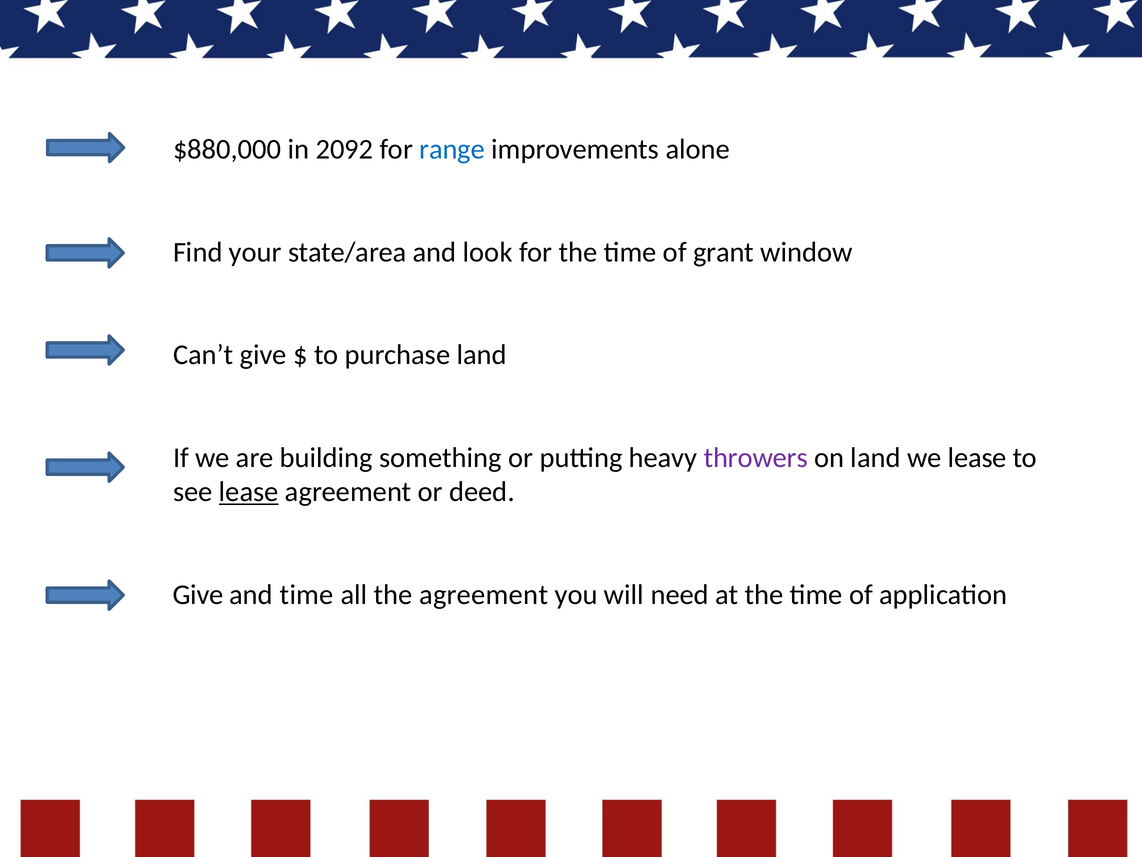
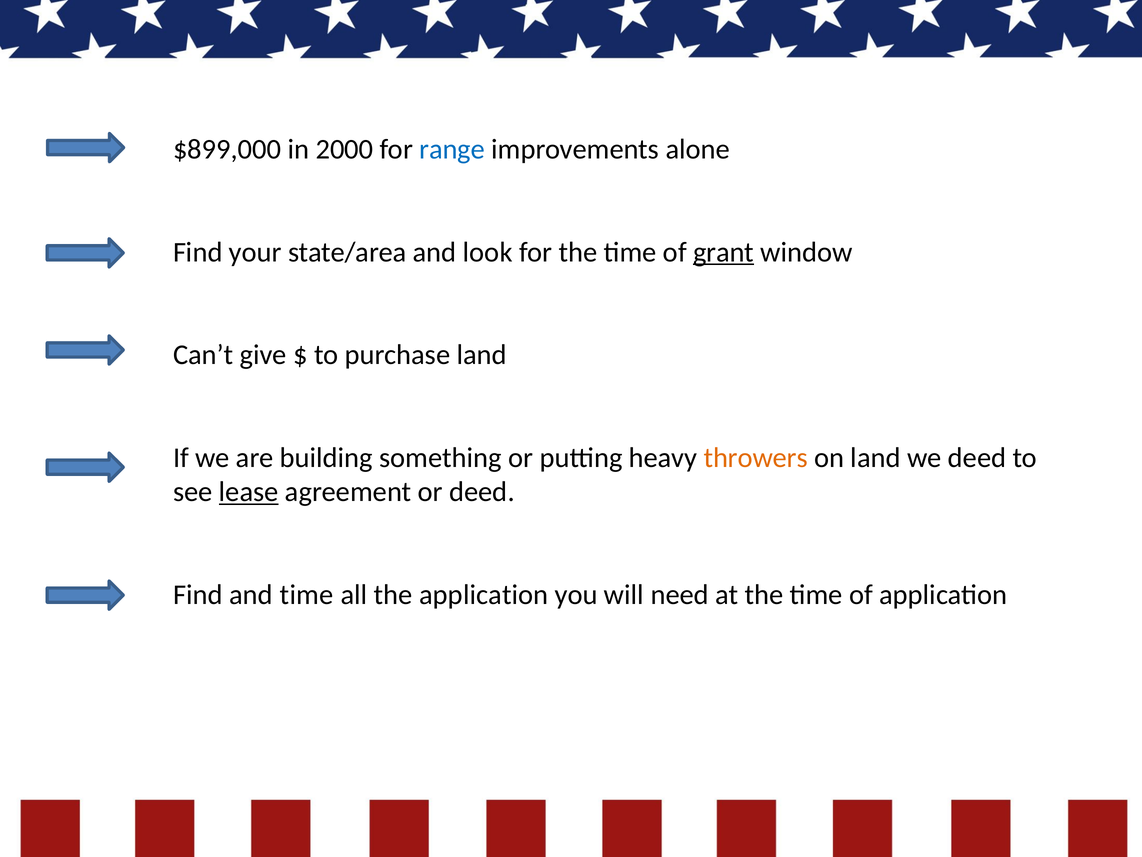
$880,000: $880,000 -> $899,000 (227, 149)
2092: 2092 -> 2000 (344, 149)
grant underline: none -> present (724, 252)
throwers colour: purple -> orange (756, 457)
we lease: lease -> deed (977, 457)
Give: Give -> Find (198, 595)
the agreement: agreement -> application (484, 595)
